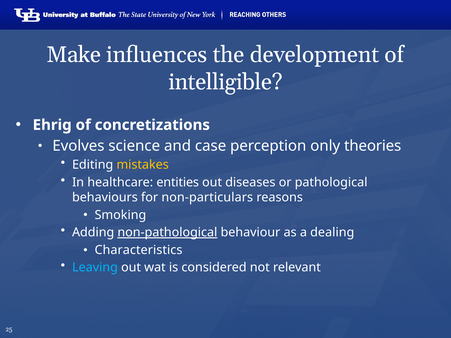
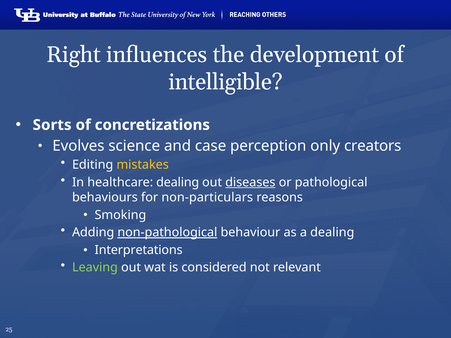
Make: Make -> Right (74, 55)
Ehrig: Ehrig -> Sorts (52, 125)
theories: theories -> creators (373, 146)
healthcare entities: entities -> dealing (178, 182)
diseases underline: none -> present (250, 182)
Characteristics: Characteristics -> Interpretations (139, 250)
Leaving colour: light blue -> light green (95, 268)
